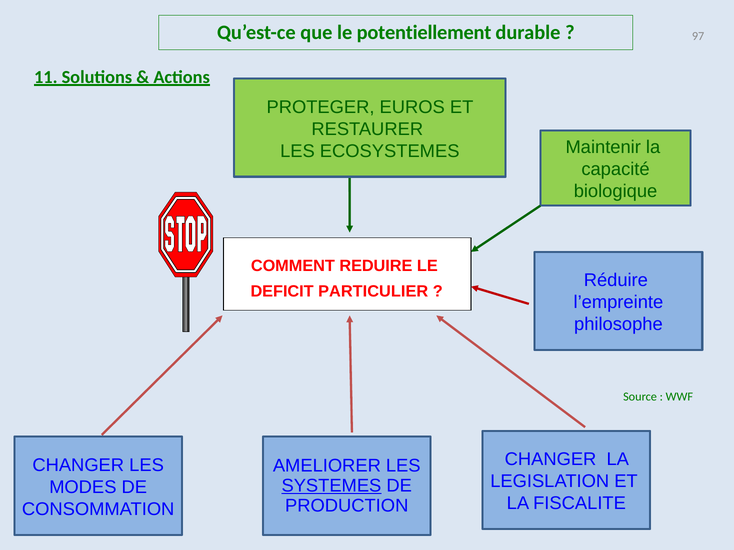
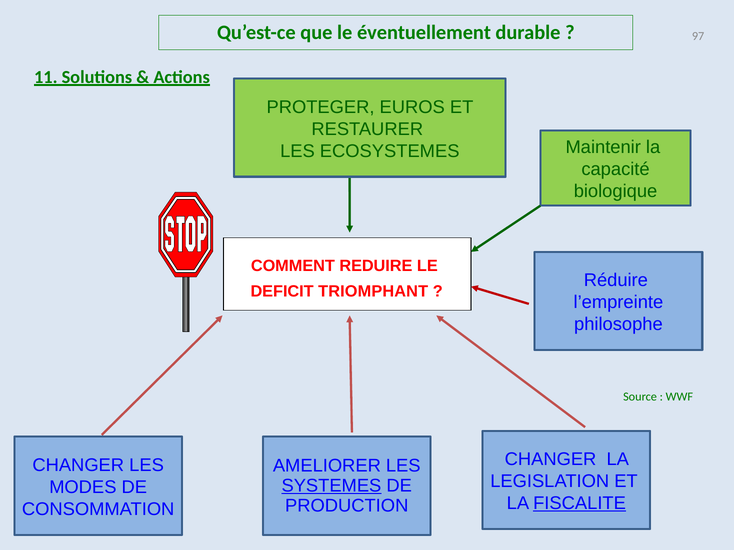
potentiellement: potentiellement -> éventuellement (424, 32)
PARTICULIER: PARTICULIER -> TRIOMPHANT (373, 291)
FISCALITE underline: none -> present (580, 504)
